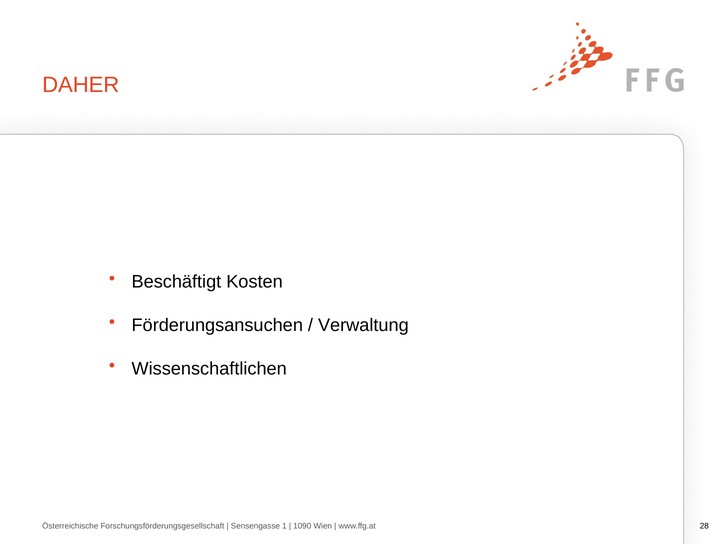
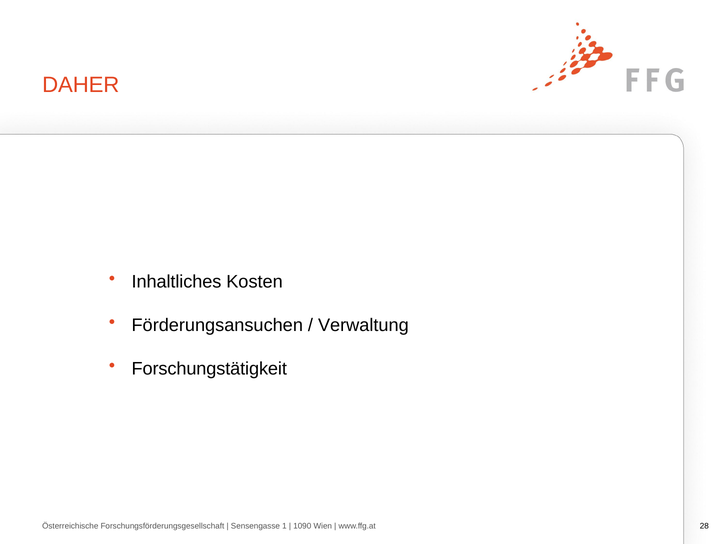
Beschäftigt: Beschäftigt -> Inhaltliches (176, 282)
Wissenschaftlichen: Wissenschaftlichen -> Forschungstätigkeit (209, 369)
